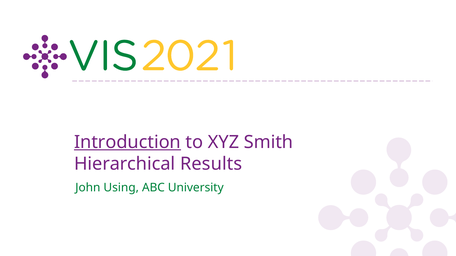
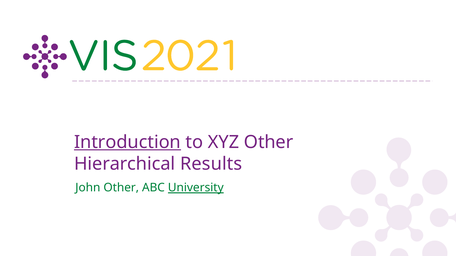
XYZ Smith: Smith -> Other (269, 142)
John Using: Using -> Other (121, 188)
University underline: none -> present (196, 188)
